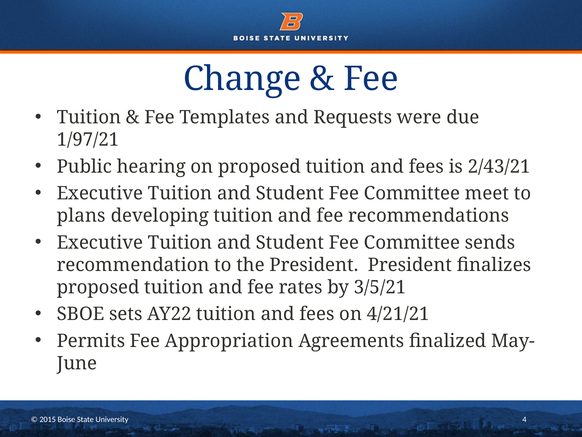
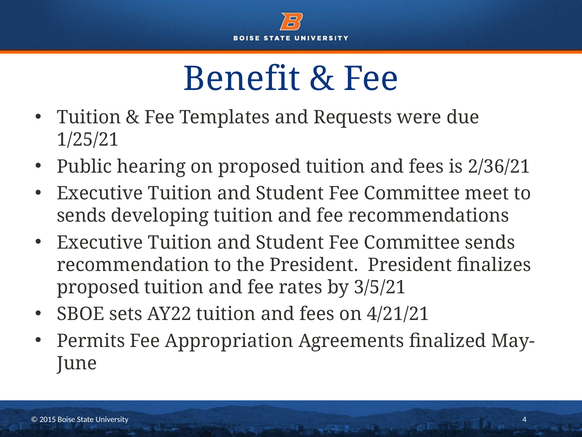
Change: Change -> Benefit (242, 79)
1/97/21: 1/97/21 -> 1/25/21 (88, 140)
2/43/21: 2/43/21 -> 2/36/21 (499, 166)
plans: plans -> sends (81, 215)
